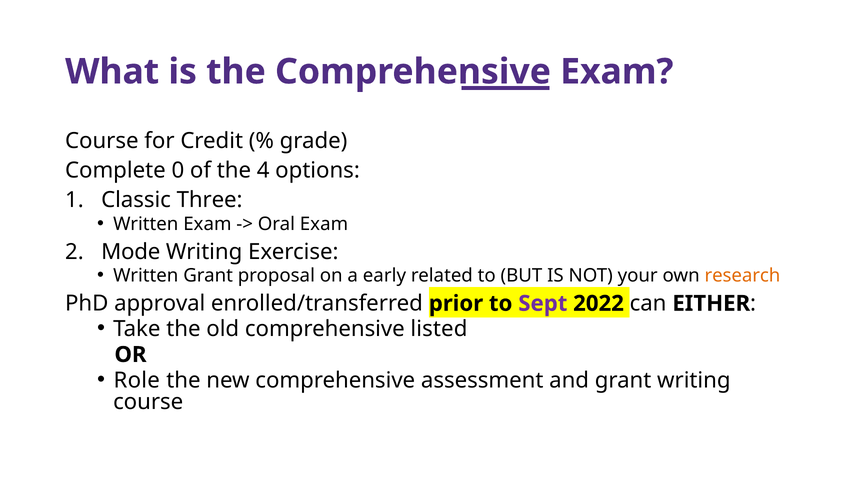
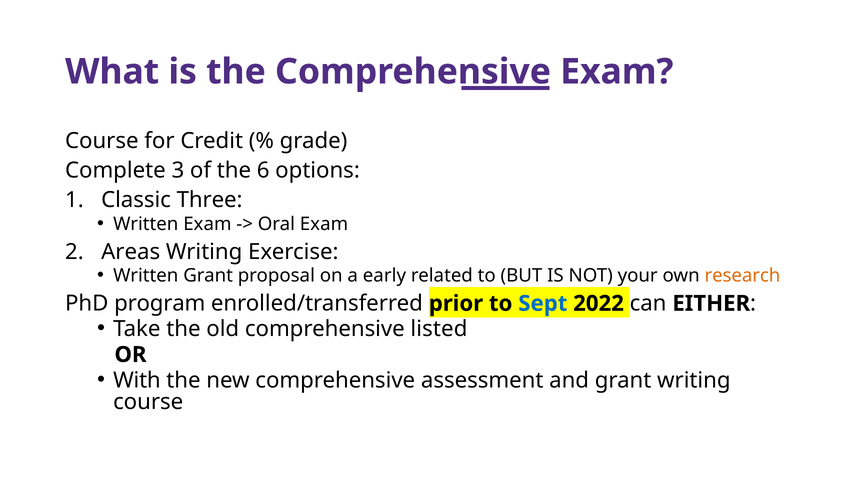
0: 0 -> 3 (178, 171)
4: 4 -> 6 (263, 171)
Mode: Mode -> Areas (131, 252)
approval: approval -> program (160, 304)
Sept colour: purple -> blue (543, 304)
Role: Role -> With (137, 381)
